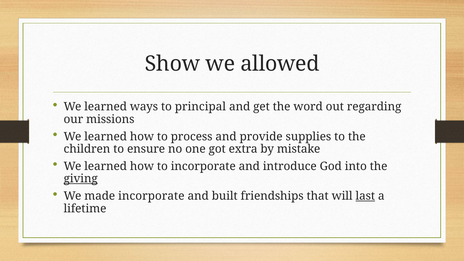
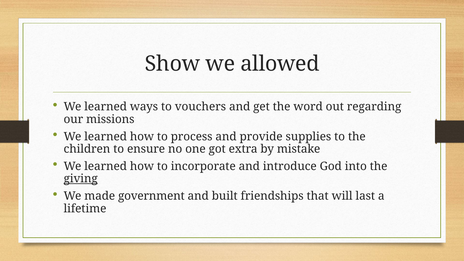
principal: principal -> vouchers (200, 107)
made incorporate: incorporate -> government (151, 196)
last underline: present -> none (365, 196)
